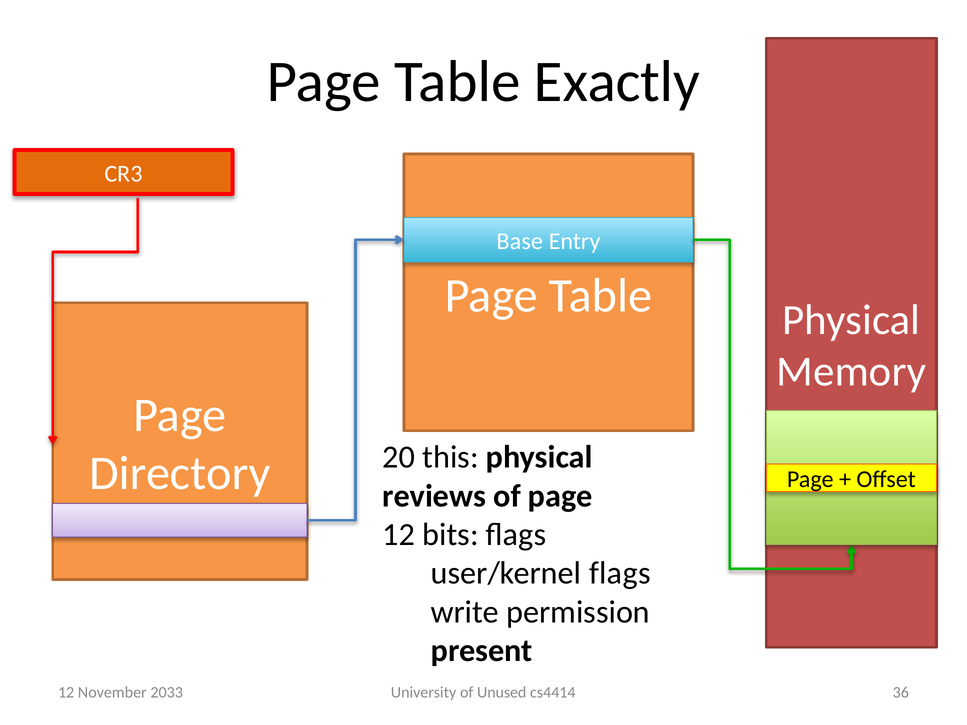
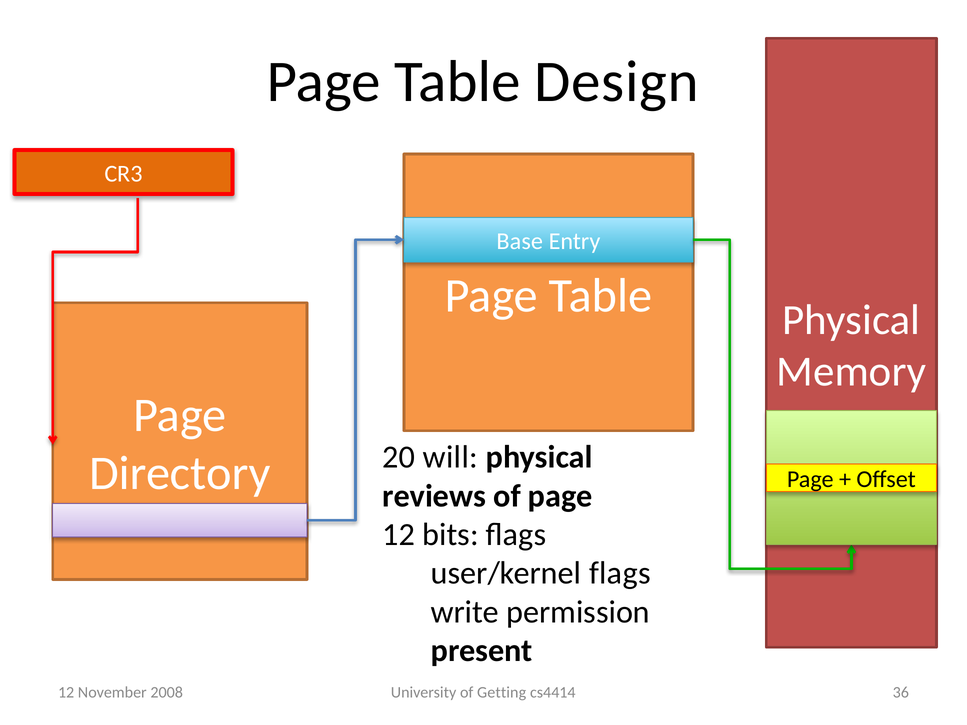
Exactly: Exactly -> Design (616, 82)
this: this -> will (450, 457)
Unused: Unused -> Getting (502, 692)
2033: 2033 -> 2008 (167, 693)
